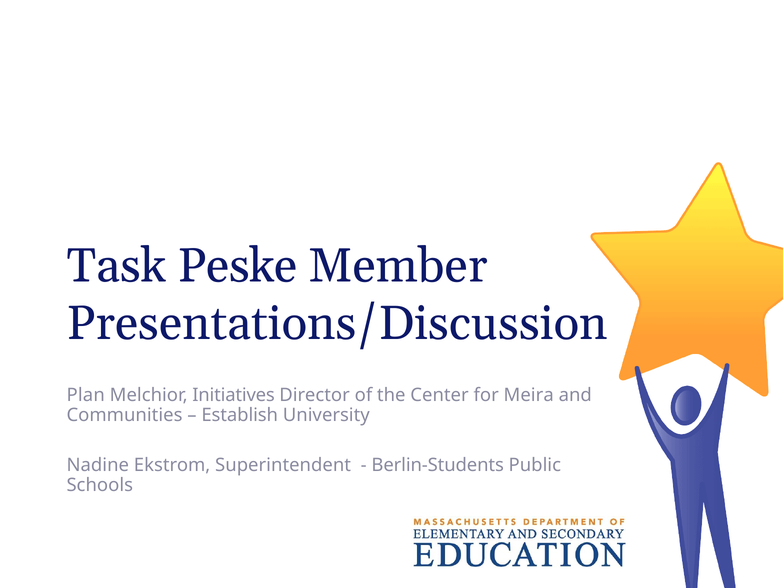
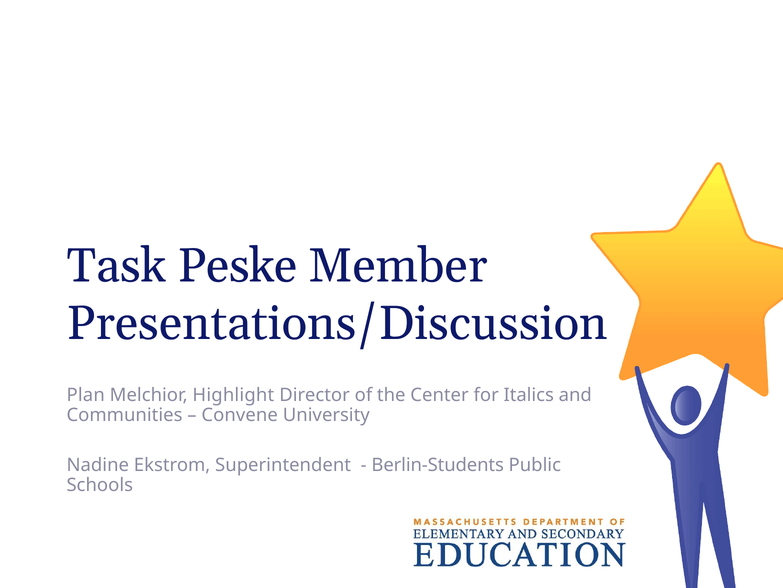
Initiatives: Initiatives -> Highlight (233, 395)
Meira: Meira -> Italics (529, 395)
Establish: Establish -> Convene (240, 415)
